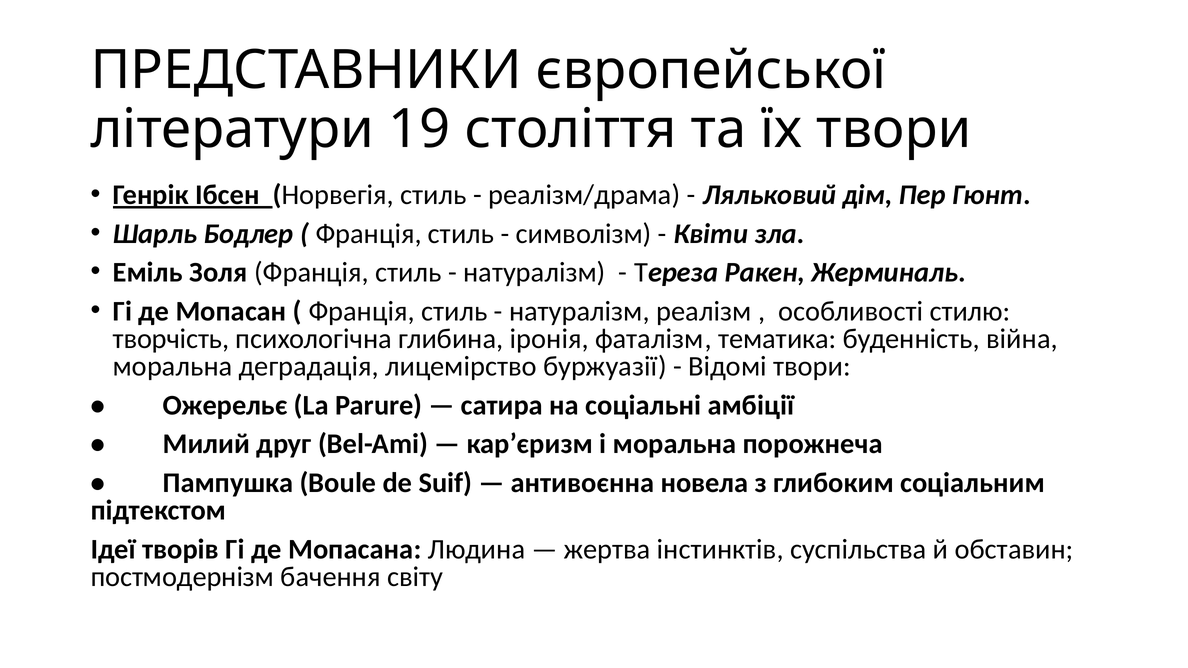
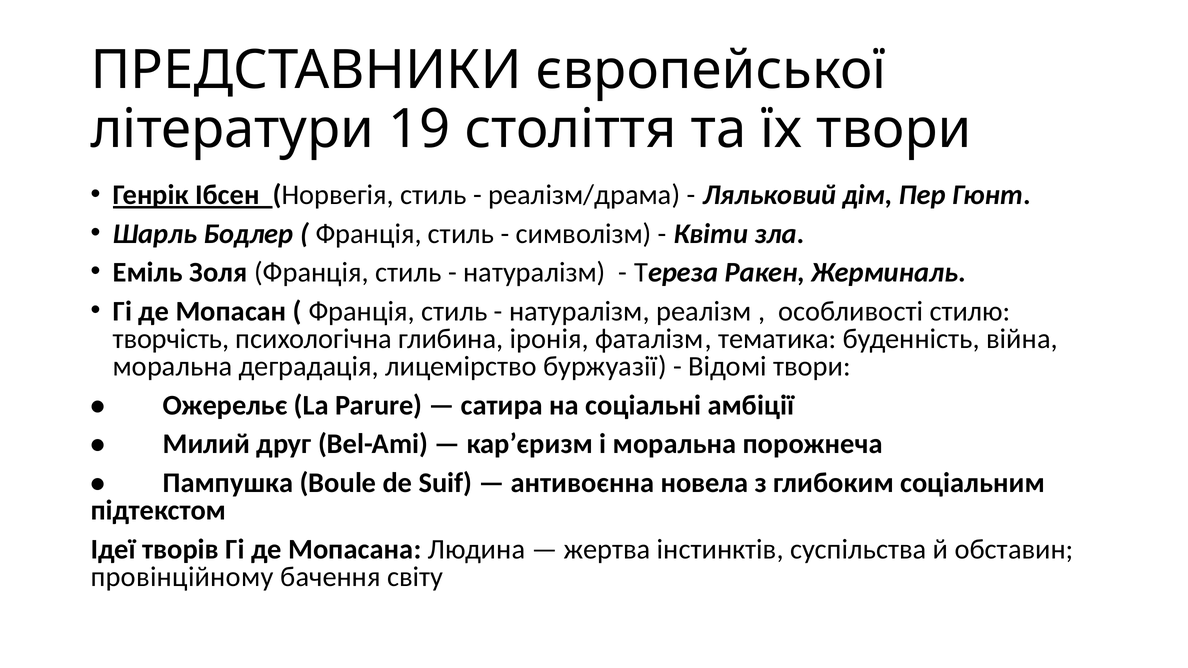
постмодернізм: постмодернізм -> провінційному (182, 577)
